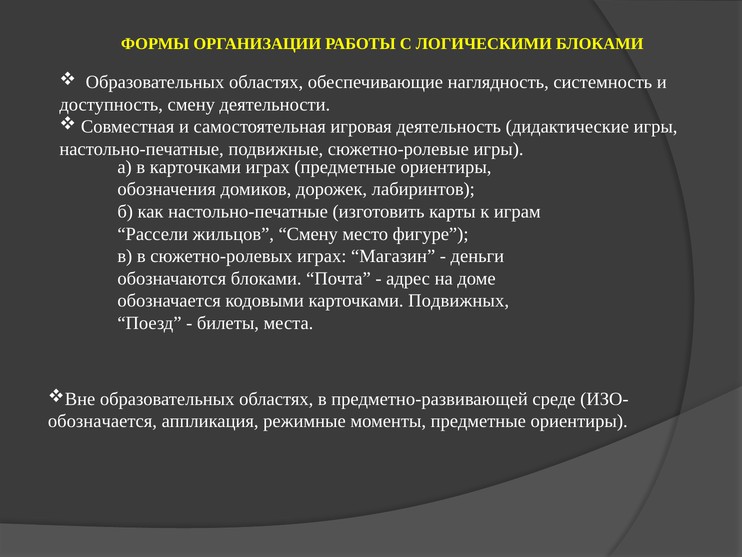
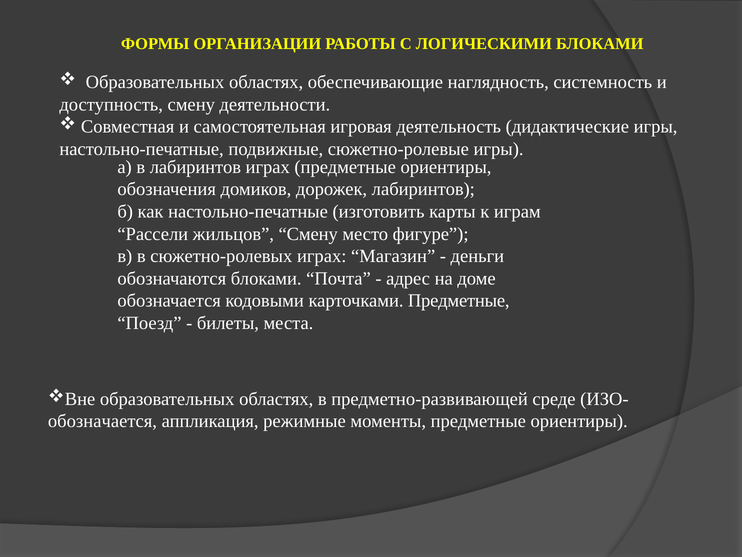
в карточками: карточками -> лабиринтов (195, 167)
карточками Подвижных: Подвижных -> Предметные (459, 300)
